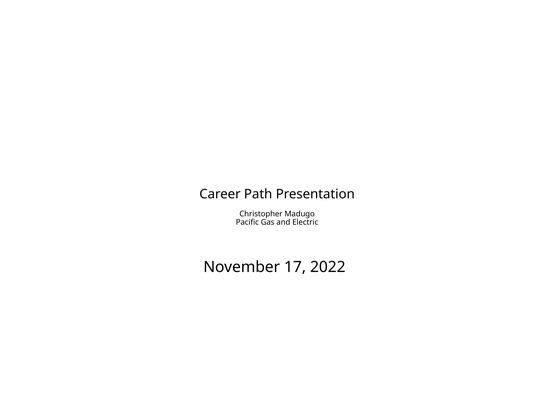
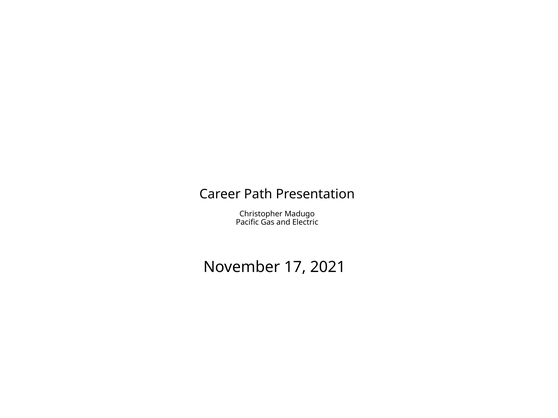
2022: 2022 -> 2021 (328, 267)
